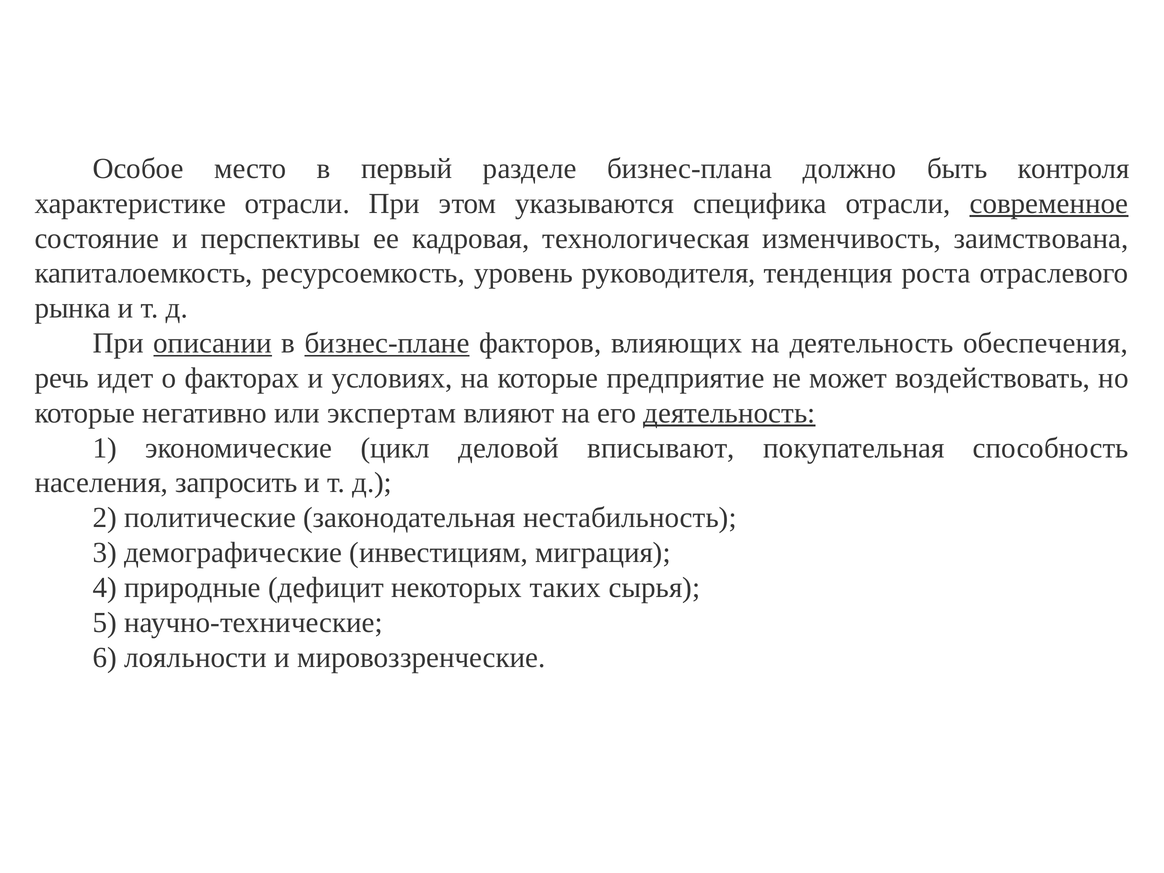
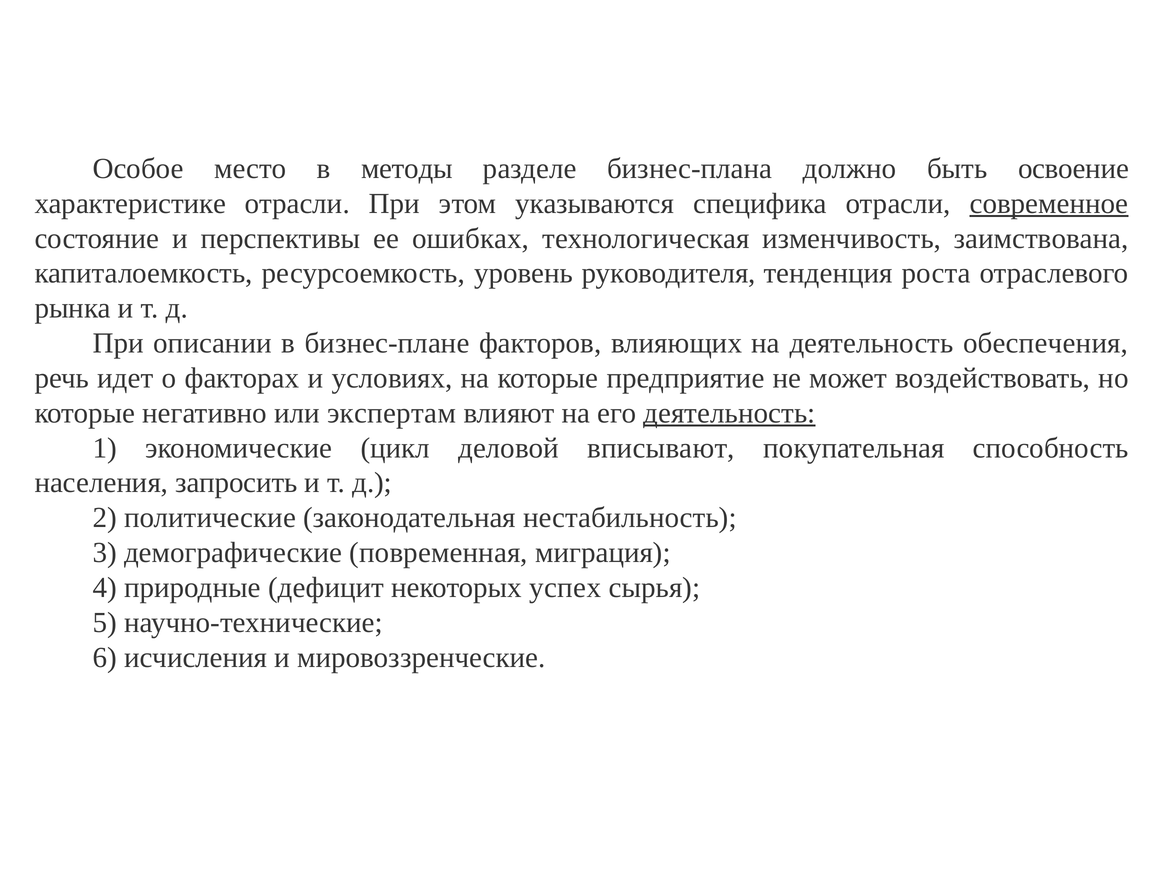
первый: первый -> методы (407, 169)
контроля: контроля -> освоение (1074, 169)
кадровая: кадровая -> ошибках (471, 238)
описании underline: present -> none (213, 343)
бизнес-плане underline: present -> none (387, 343)
инвестициям: инвестициям -> повременная (439, 553)
таких: таких -> успех (565, 588)
лояльности: лояльности -> исчисления (196, 657)
